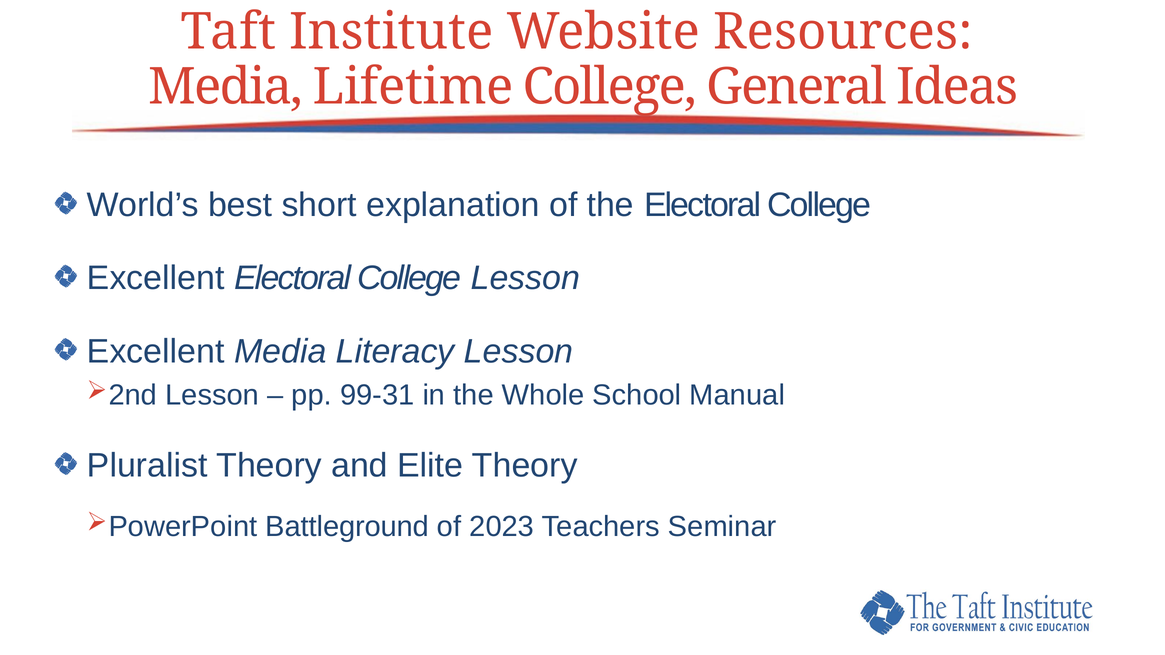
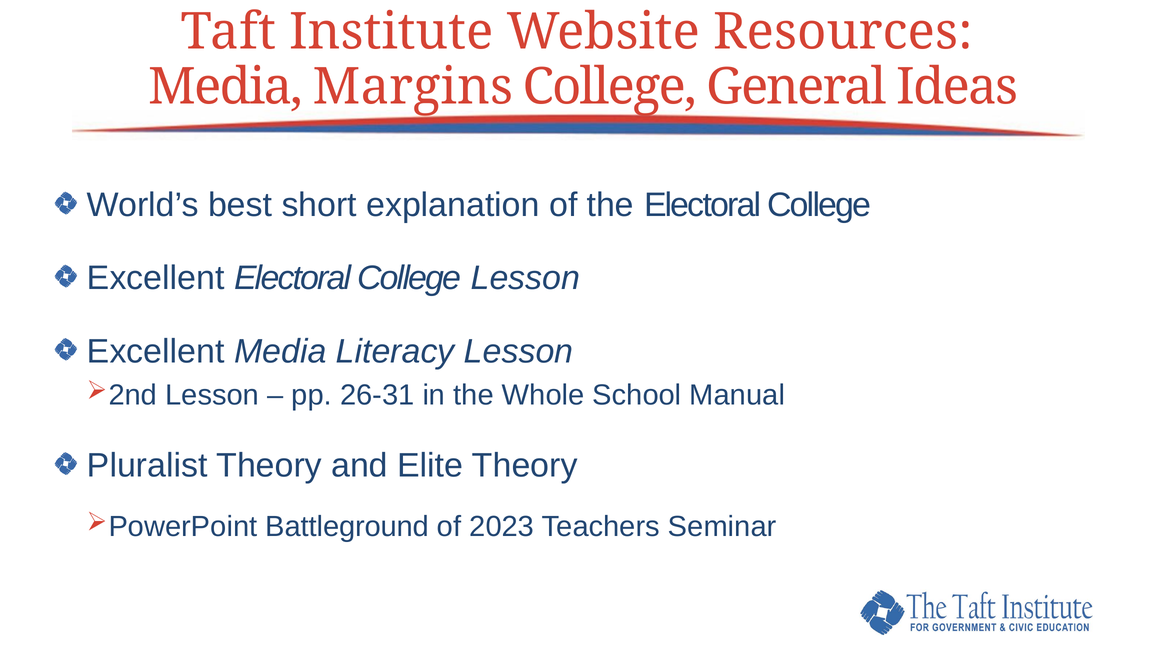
Lifetime: Lifetime -> Margins (413, 87)
99-31: 99-31 -> 26-31 (377, 395)
